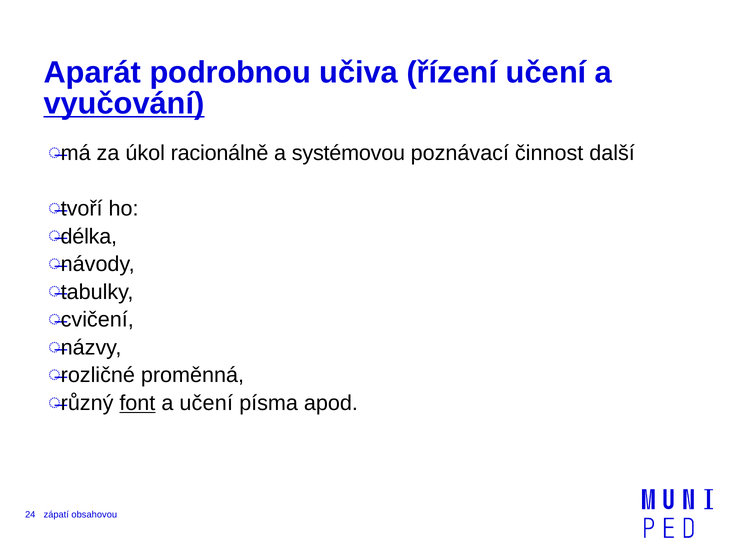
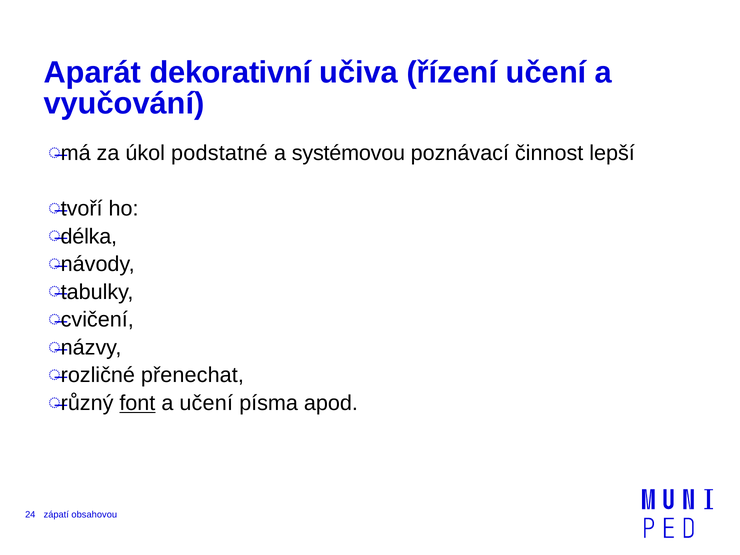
podrobnou: podrobnou -> dekorativní (230, 73)
vyučování underline: present -> none (124, 104)
racionálně: racionálně -> podstatné (219, 153)
další: další -> lepší (612, 153)
proměnná: proměnná -> přenechat (192, 375)
